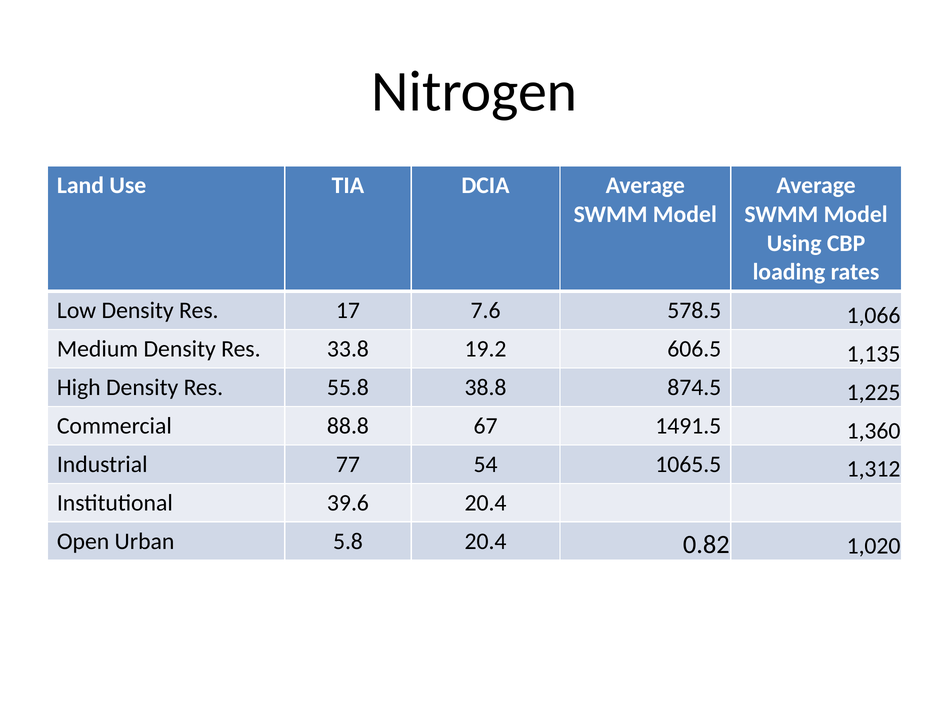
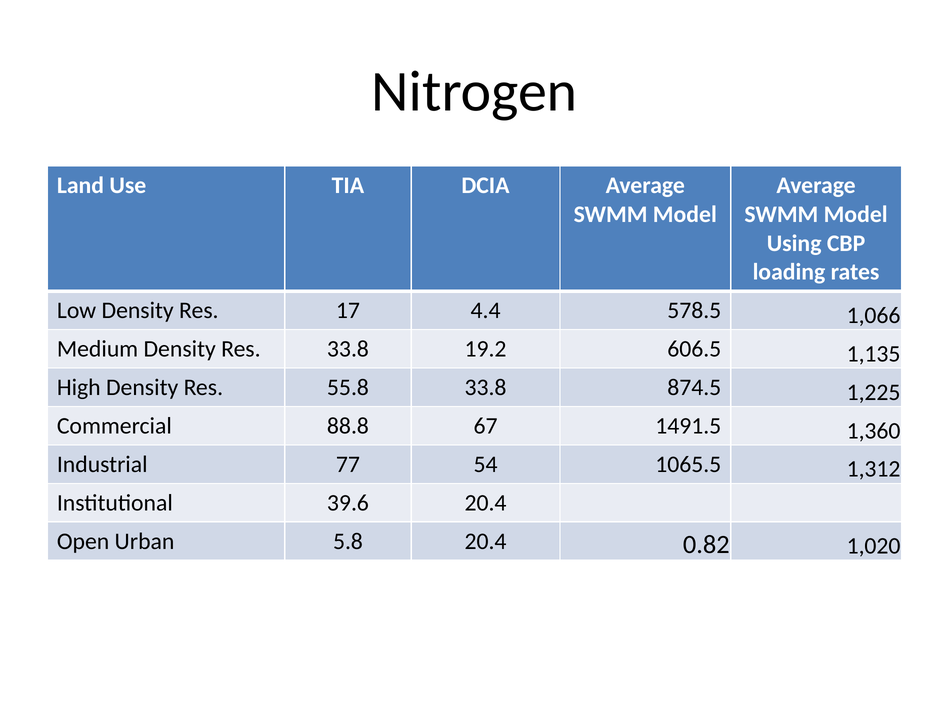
7.6: 7.6 -> 4.4 (486, 311)
55.8 38.8: 38.8 -> 33.8 (486, 388)
